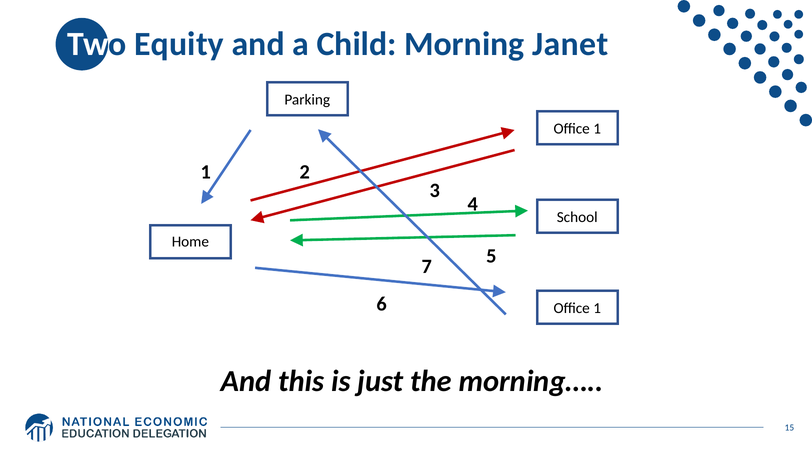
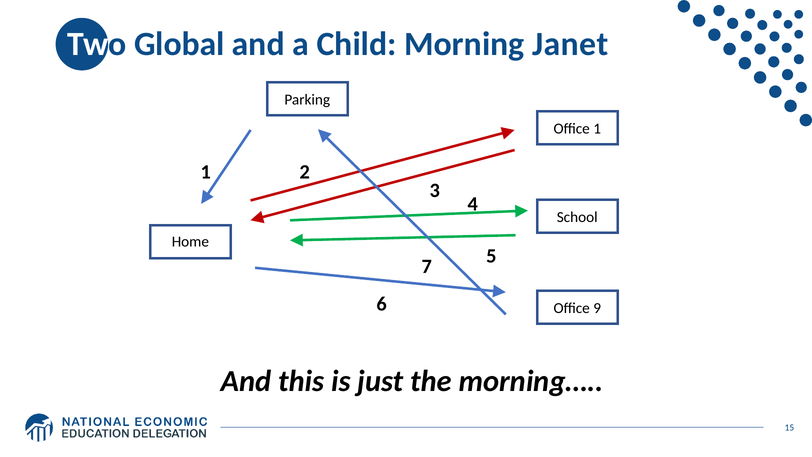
Equity: Equity -> Global (179, 44)
1: 1 -> 9 (597, 308)
